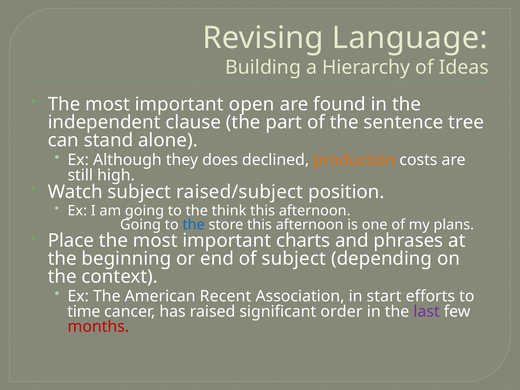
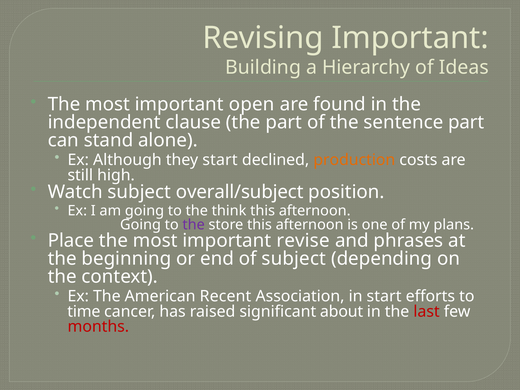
Revising Language: Language -> Important (410, 38)
sentence tree: tree -> part (466, 122)
they does: does -> start (220, 160)
raised/subject: raised/subject -> overall/subject (240, 192)
the colour: blue -> purple (194, 225)
charts: charts -> revise (303, 240)
order: order -> about (342, 311)
last colour: purple -> red (427, 311)
